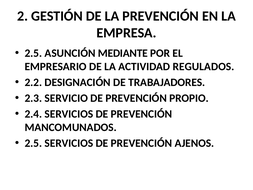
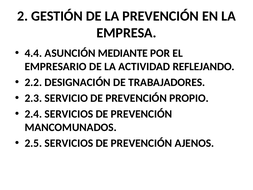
2.5: 2.5 -> 4.4 (33, 53)
REGULADOS: REGULADOS -> REFLEJANDO (204, 67)
